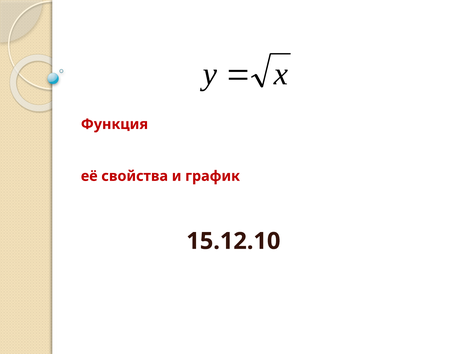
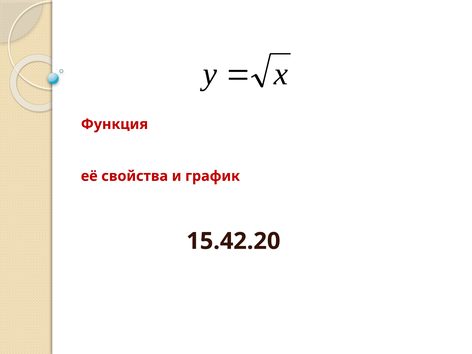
15.12.10: 15.12.10 -> 15.42.20 (233, 241)
